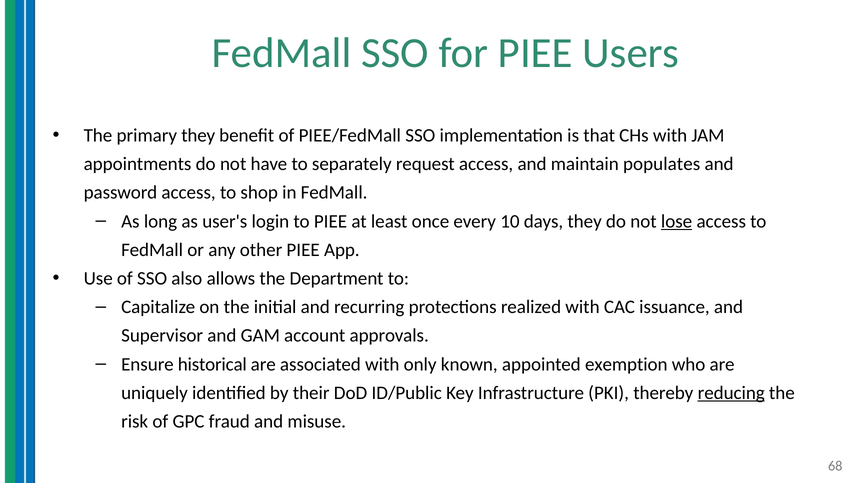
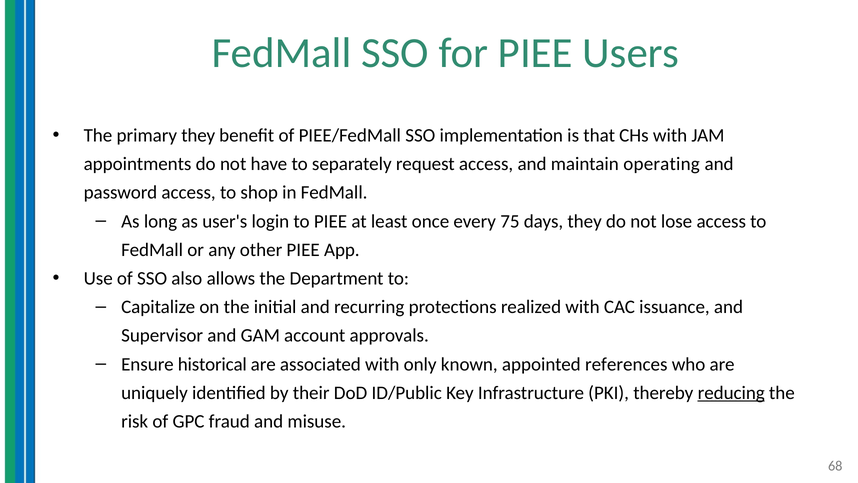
populates: populates -> operating (662, 164)
10: 10 -> 75 (510, 221)
lose underline: present -> none (677, 221)
exemption: exemption -> references (626, 364)
